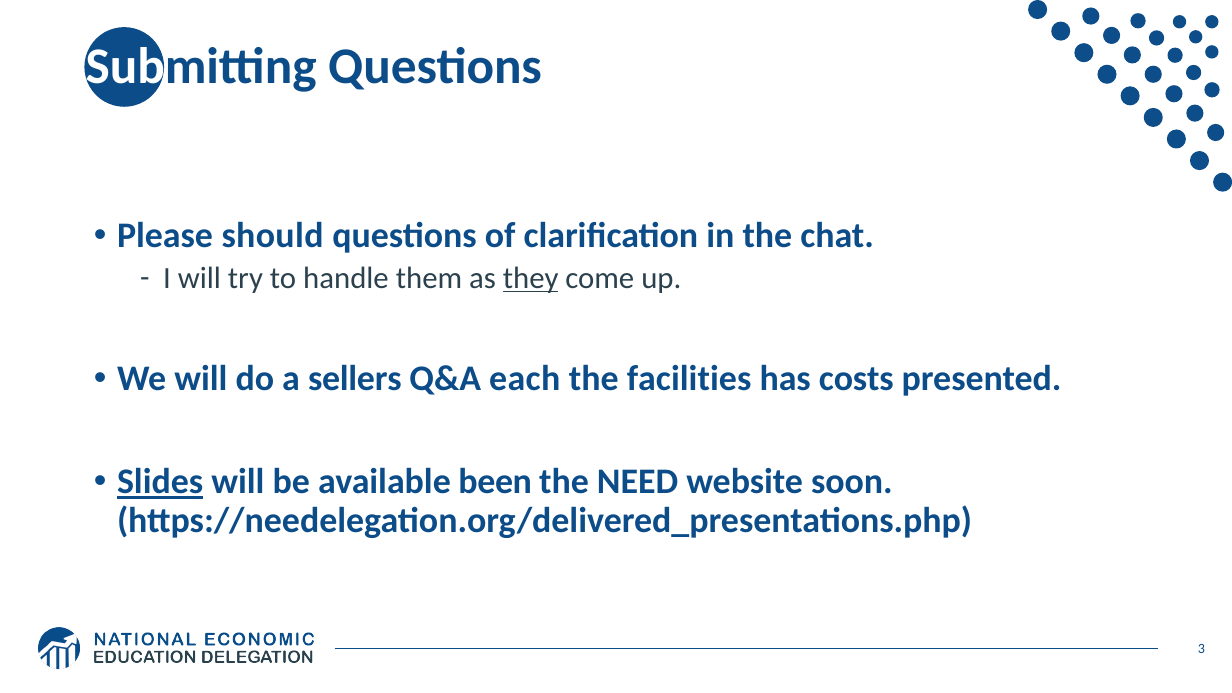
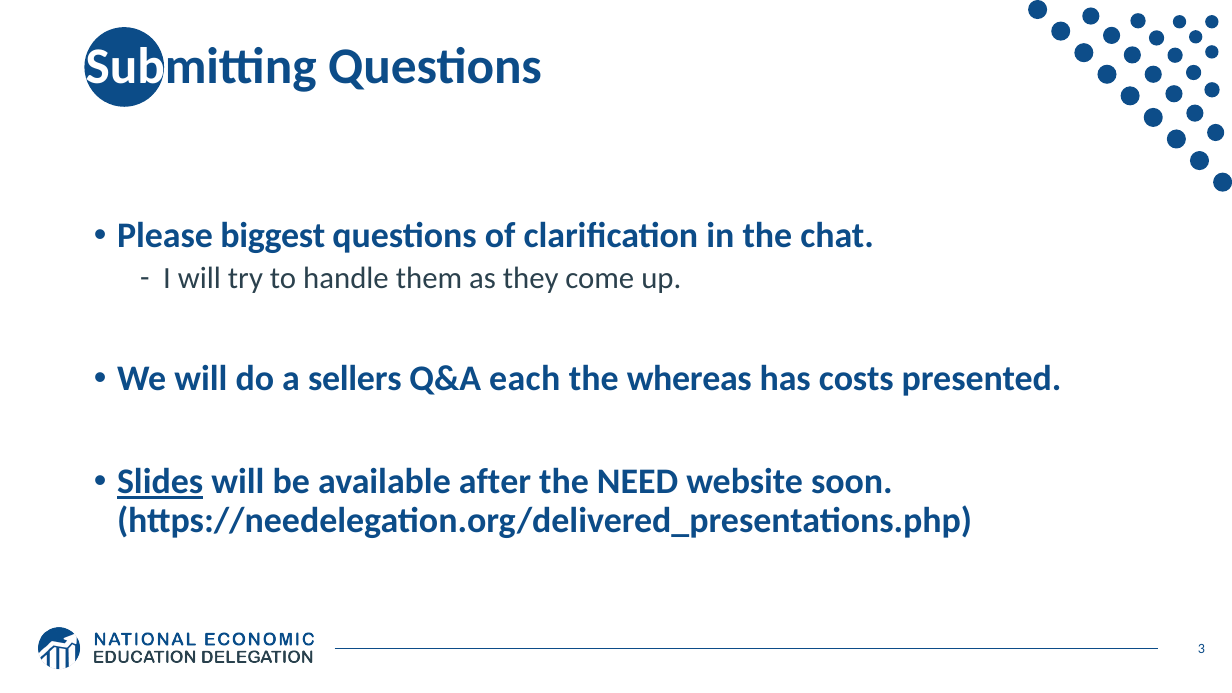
should: should -> biggest (273, 236)
they underline: present -> none (531, 278)
facilities: facilities -> whereas (689, 379)
been: been -> after (495, 482)
